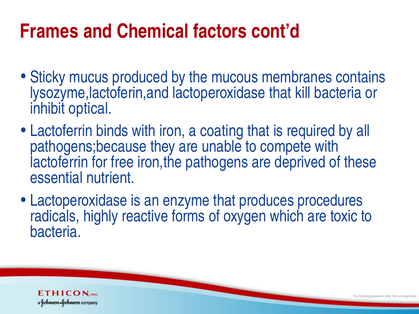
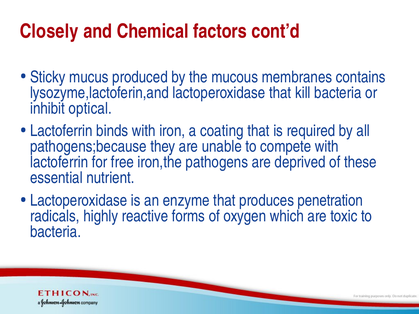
Frames: Frames -> Closely (49, 31)
procedures: procedures -> penetration (330, 201)
